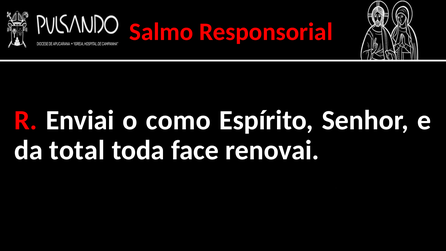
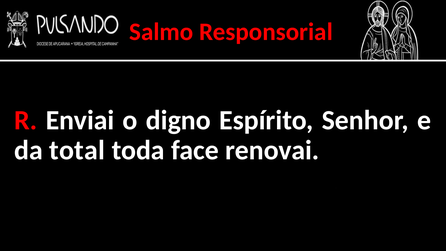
como: como -> digno (178, 120)
